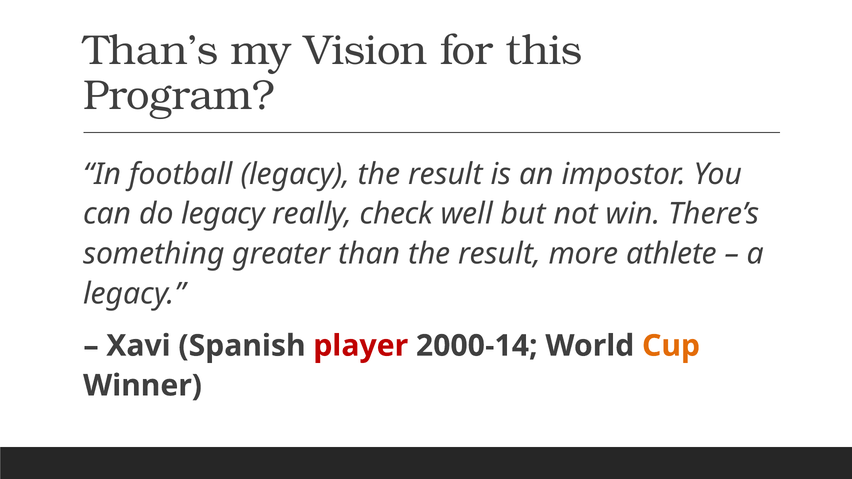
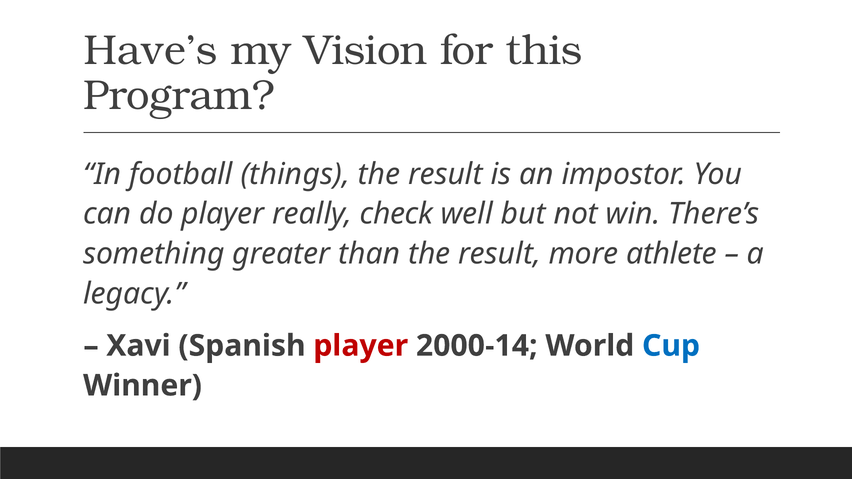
Than’s: Than’s -> Have’s (150, 50)
football legacy: legacy -> things (295, 174)
do legacy: legacy -> player (223, 214)
Cup colour: orange -> blue (671, 346)
